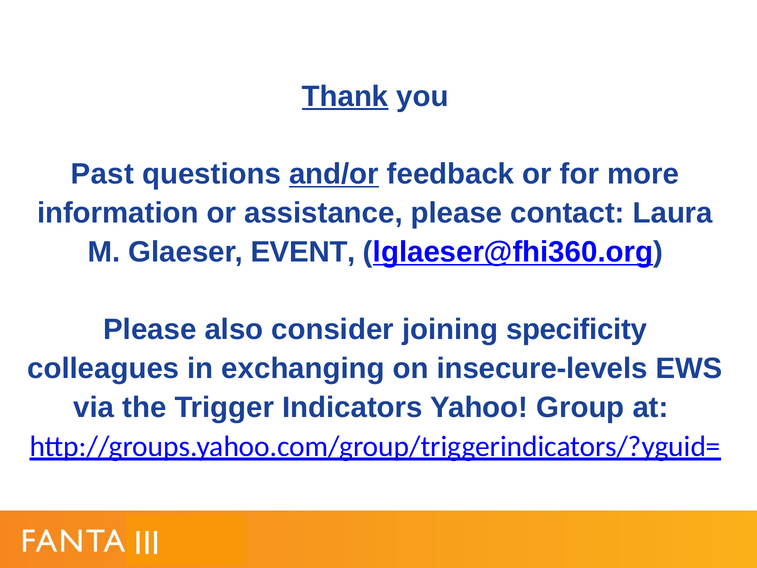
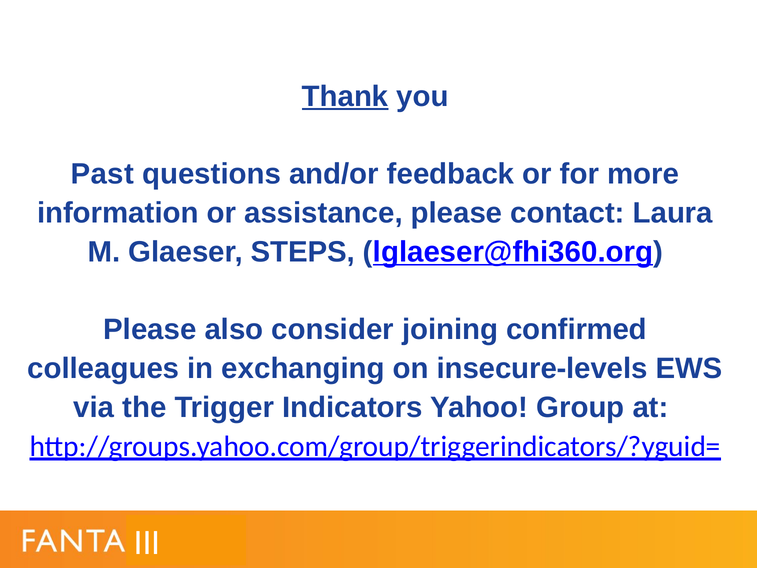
and/or underline: present -> none (334, 174)
EVENT: EVENT -> STEPS (303, 252)
specificity: specificity -> confirmed (577, 330)
